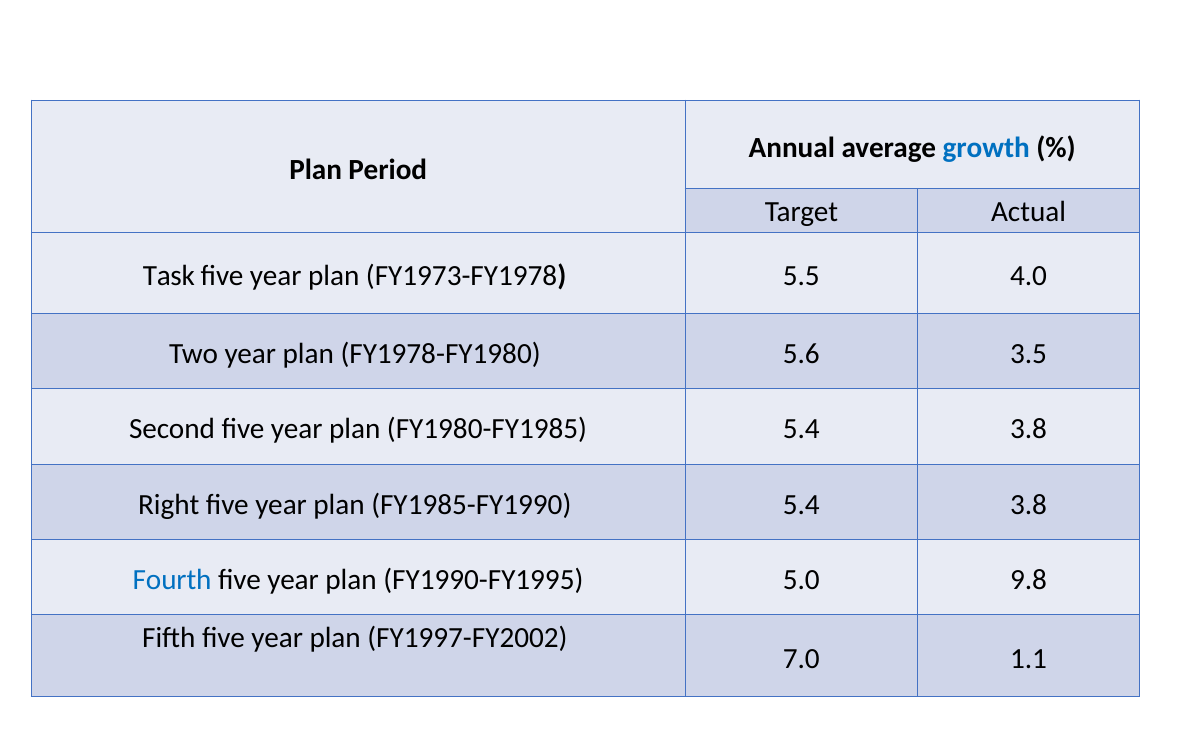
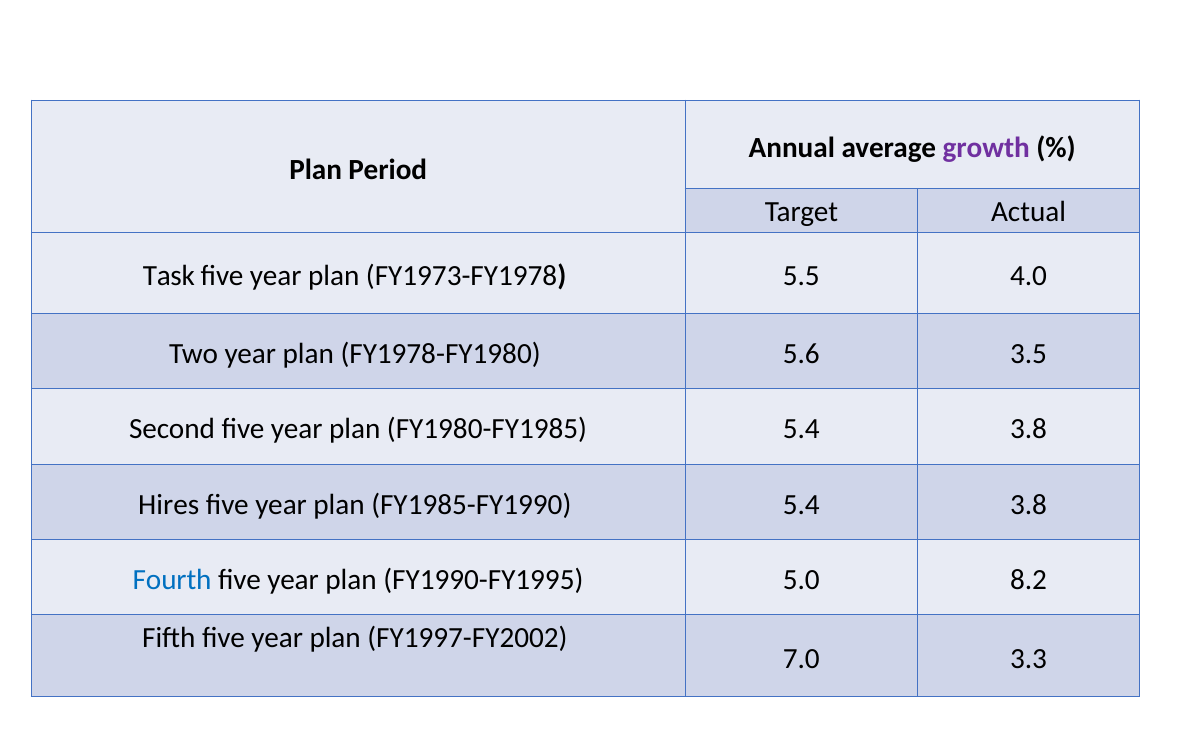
growth colour: blue -> purple (986, 147)
Right: Right -> Hires (169, 505)
9.8: 9.8 -> 8.2 (1029, 580)
1.1: 1.1 -> 3.3 (1029, 659)
